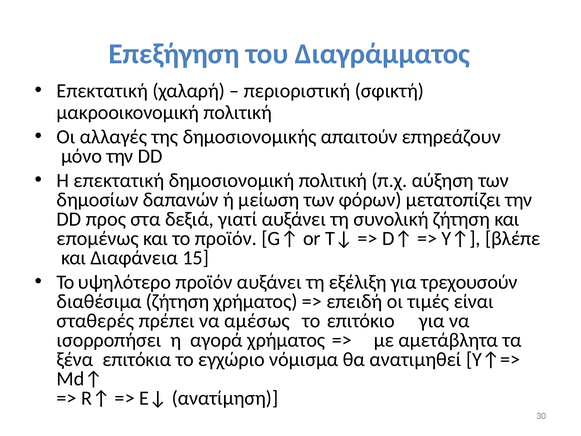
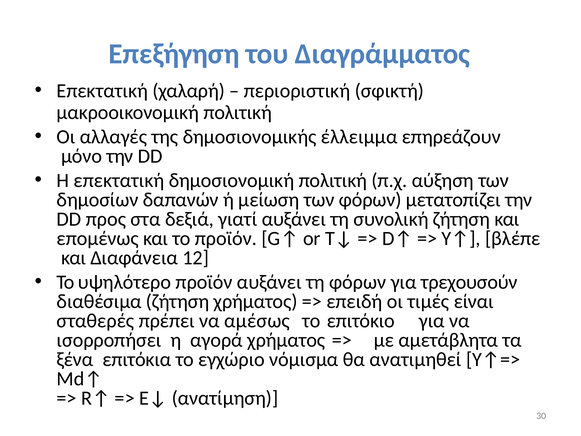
απαιτούν: απαιτούν -> έλλειμμα (359, 137)
15: 15 -> 12 (196, 258)
τη εξέλιξη: εξέλιξη -> φόρων (358, 282)
